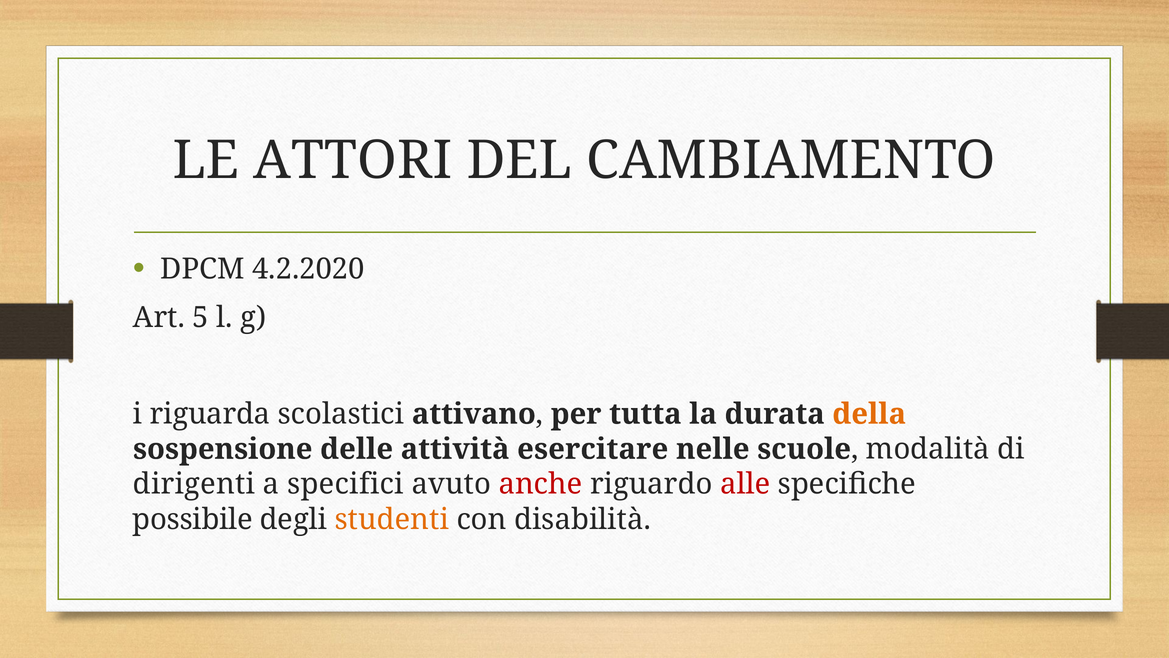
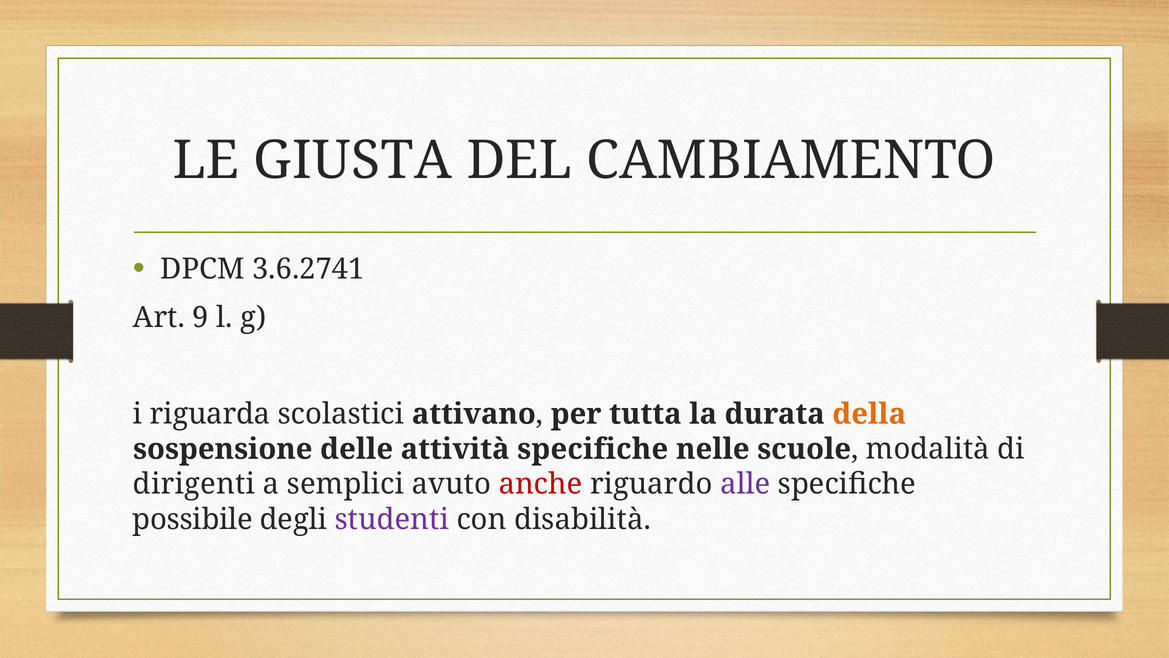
ATTORI: ATTORI -> GIUSTA (353, 160)
4.2.2020: 4.2.2020 -> 3.6.2741 (308, 269)
5: 5 -> 9 (201, 317)
attività esercitare: esercitare -> specifiche (593, 449)
specifici: specifici -> semplici (346, 484)
alle colour: red -> purple (745, 484)
studenti colour: orange -> purple (392, 519)
